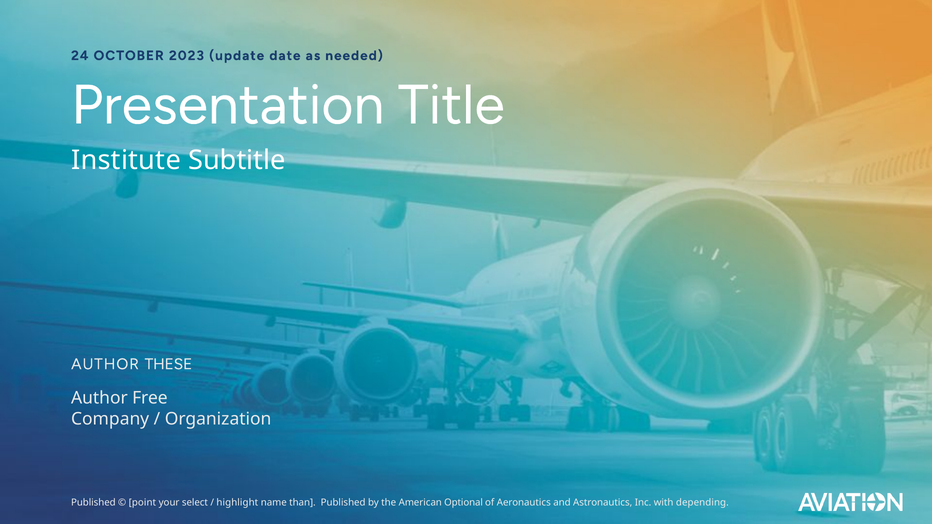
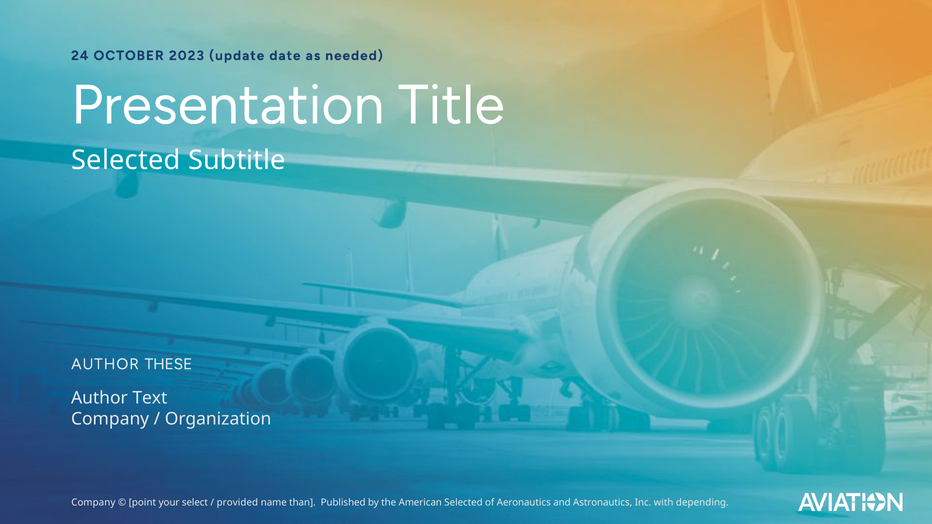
Institute: Institute -> Selected (126, 160)
Free: Free -> Text (150, 398)
Published: Published -> Company (93, 503)
highlight: highlight -> provided (237, 503)
American Optional: Optional -> Selected (464, 503)
